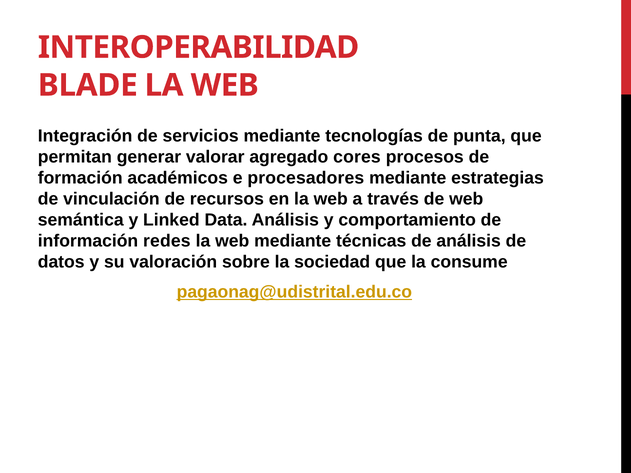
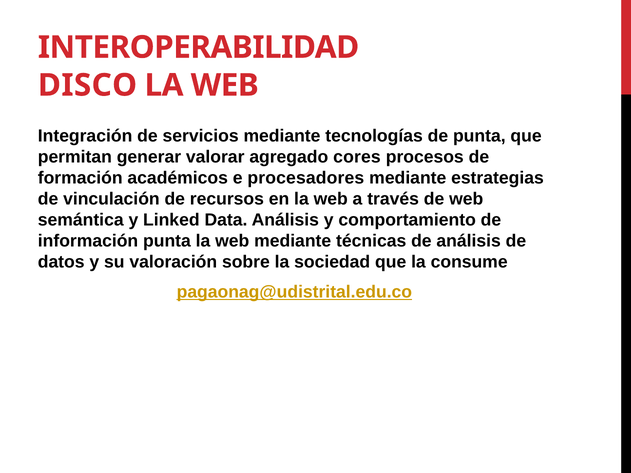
BLADE: BLADE -> DISCO (87, 85)
información redes: redes -> punta (167, 241)
